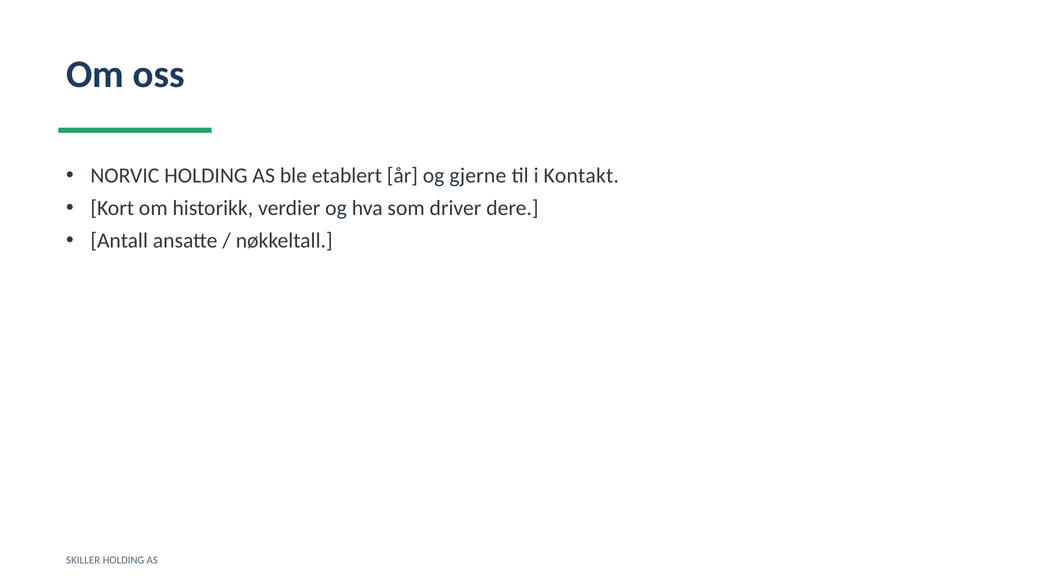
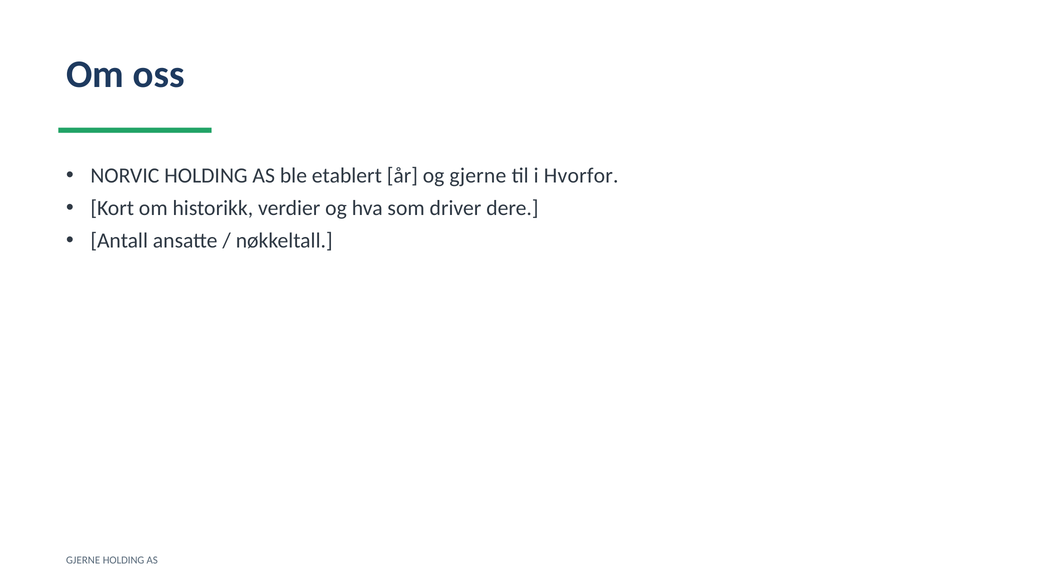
Kontakt: Kontakt -> Hvorfor (581, 176)
SKILLER: SKILLER -> GJERNE (83, 560)
